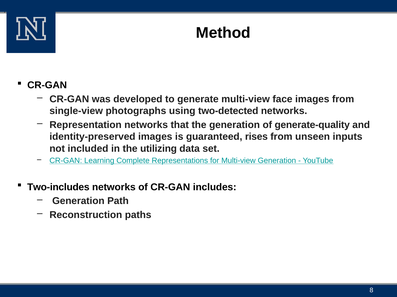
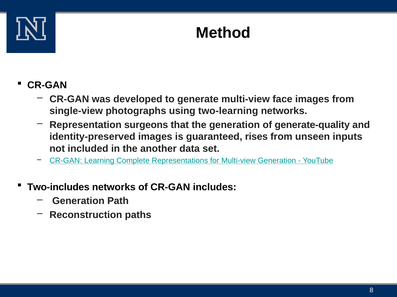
two-detected: two-detected -> two-learning (228, 111)
Representation networks: networks -> surgeons (146, 125)
utilizing: utilizing -> another (158, 149)
